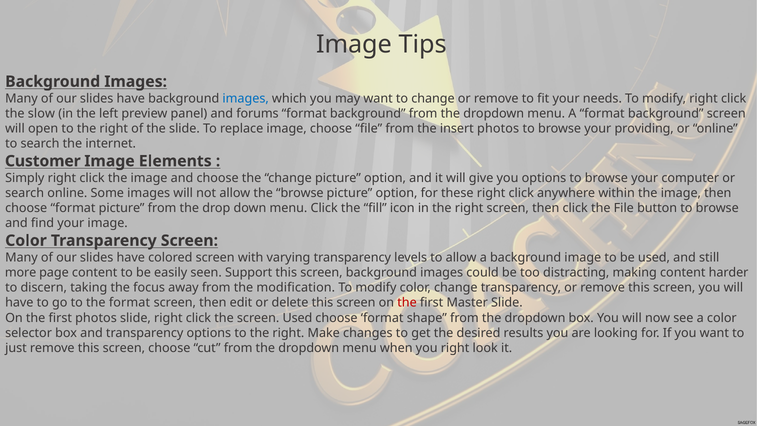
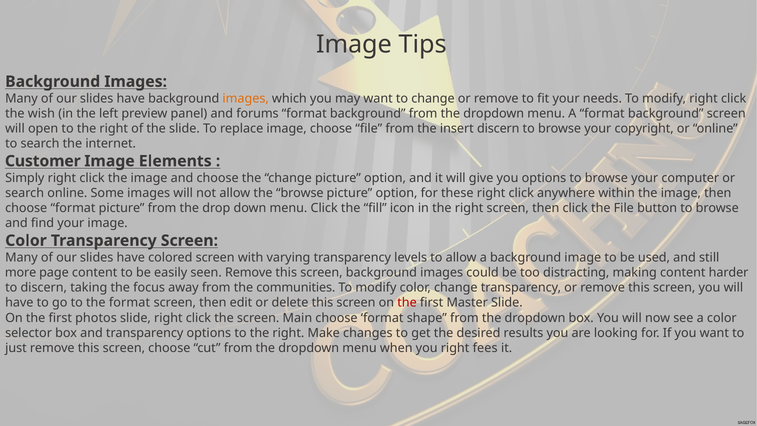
images colour: blue -> orange (246, 98)
slow: slow -> wish (41, 114)
insert photos: photos -> discern (498, 129)
providing: providing -> copyright (644, 129)
seen Support: Support -> Remove (249, 272)
modification: modification -> communities (296, 288)
screen Used: Used -> Main (297, 318)
look: look -> fees (485, 348)
